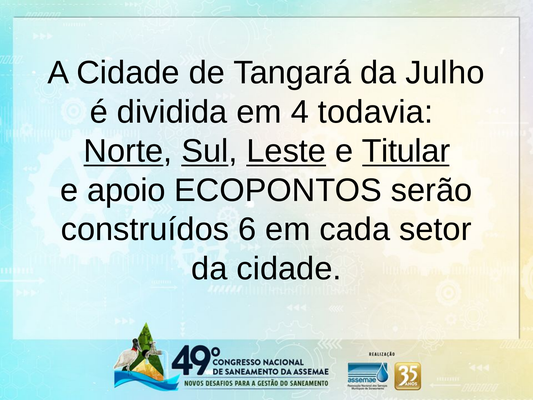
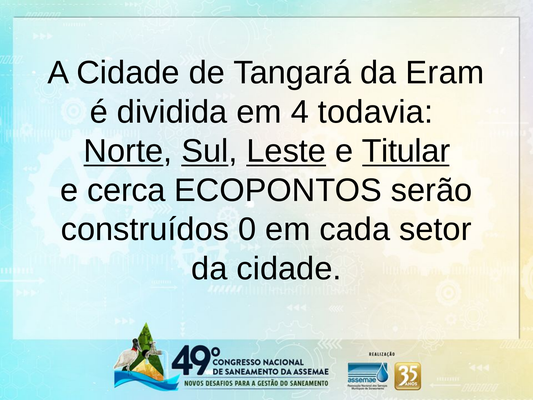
Julho: Julho -> Eram (445, 73)
apoio: apoio -> cerca (126, 190)
6: 6 -> 0 (247, 229)
